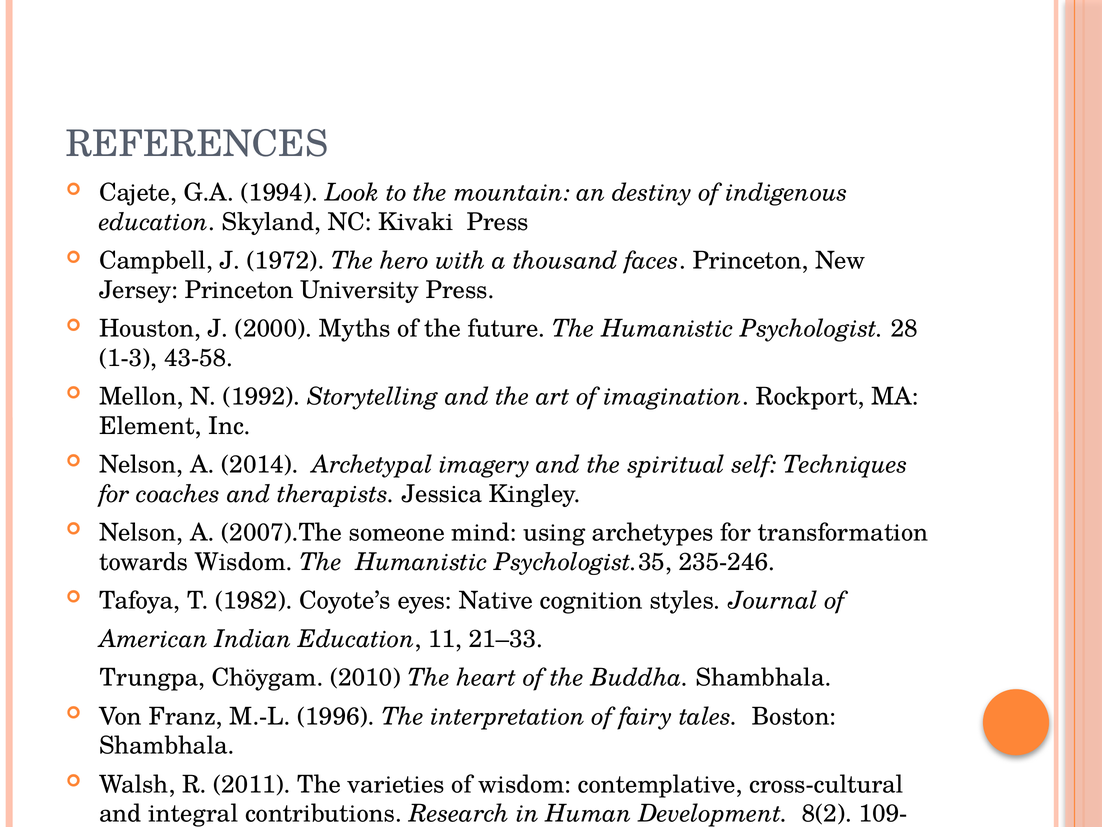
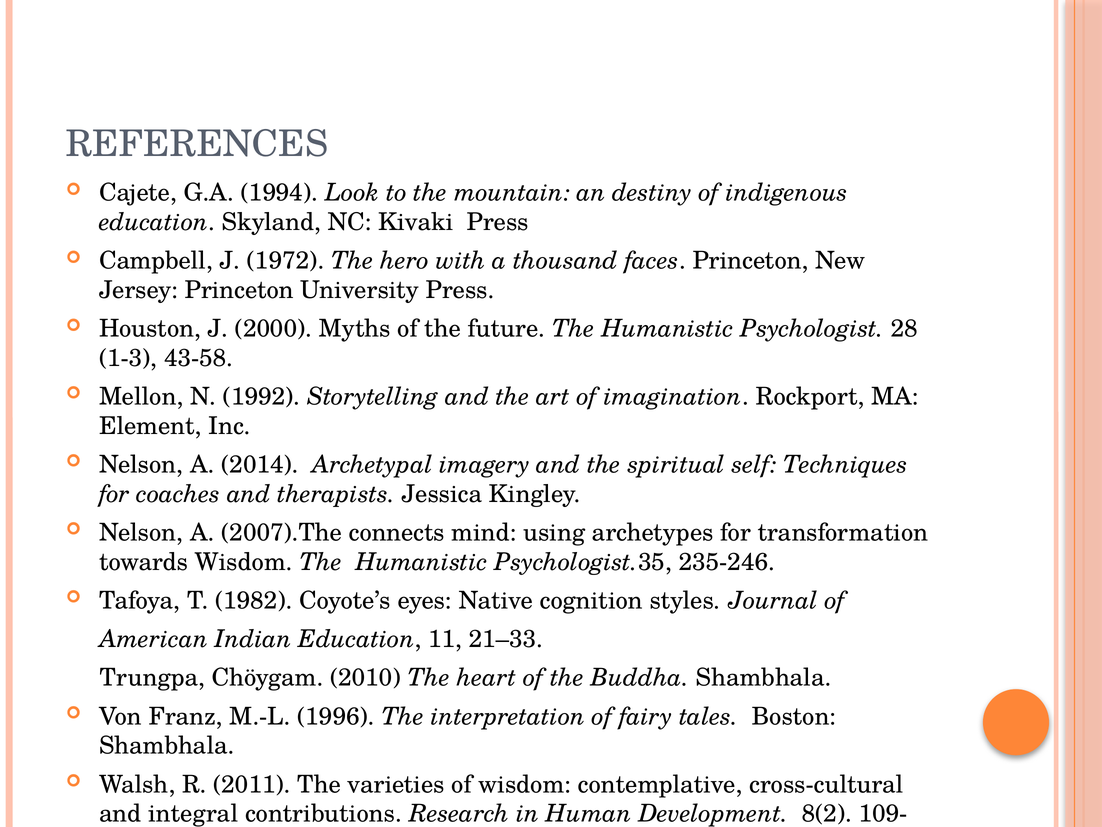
someone: someone -> connects (397, 532)
